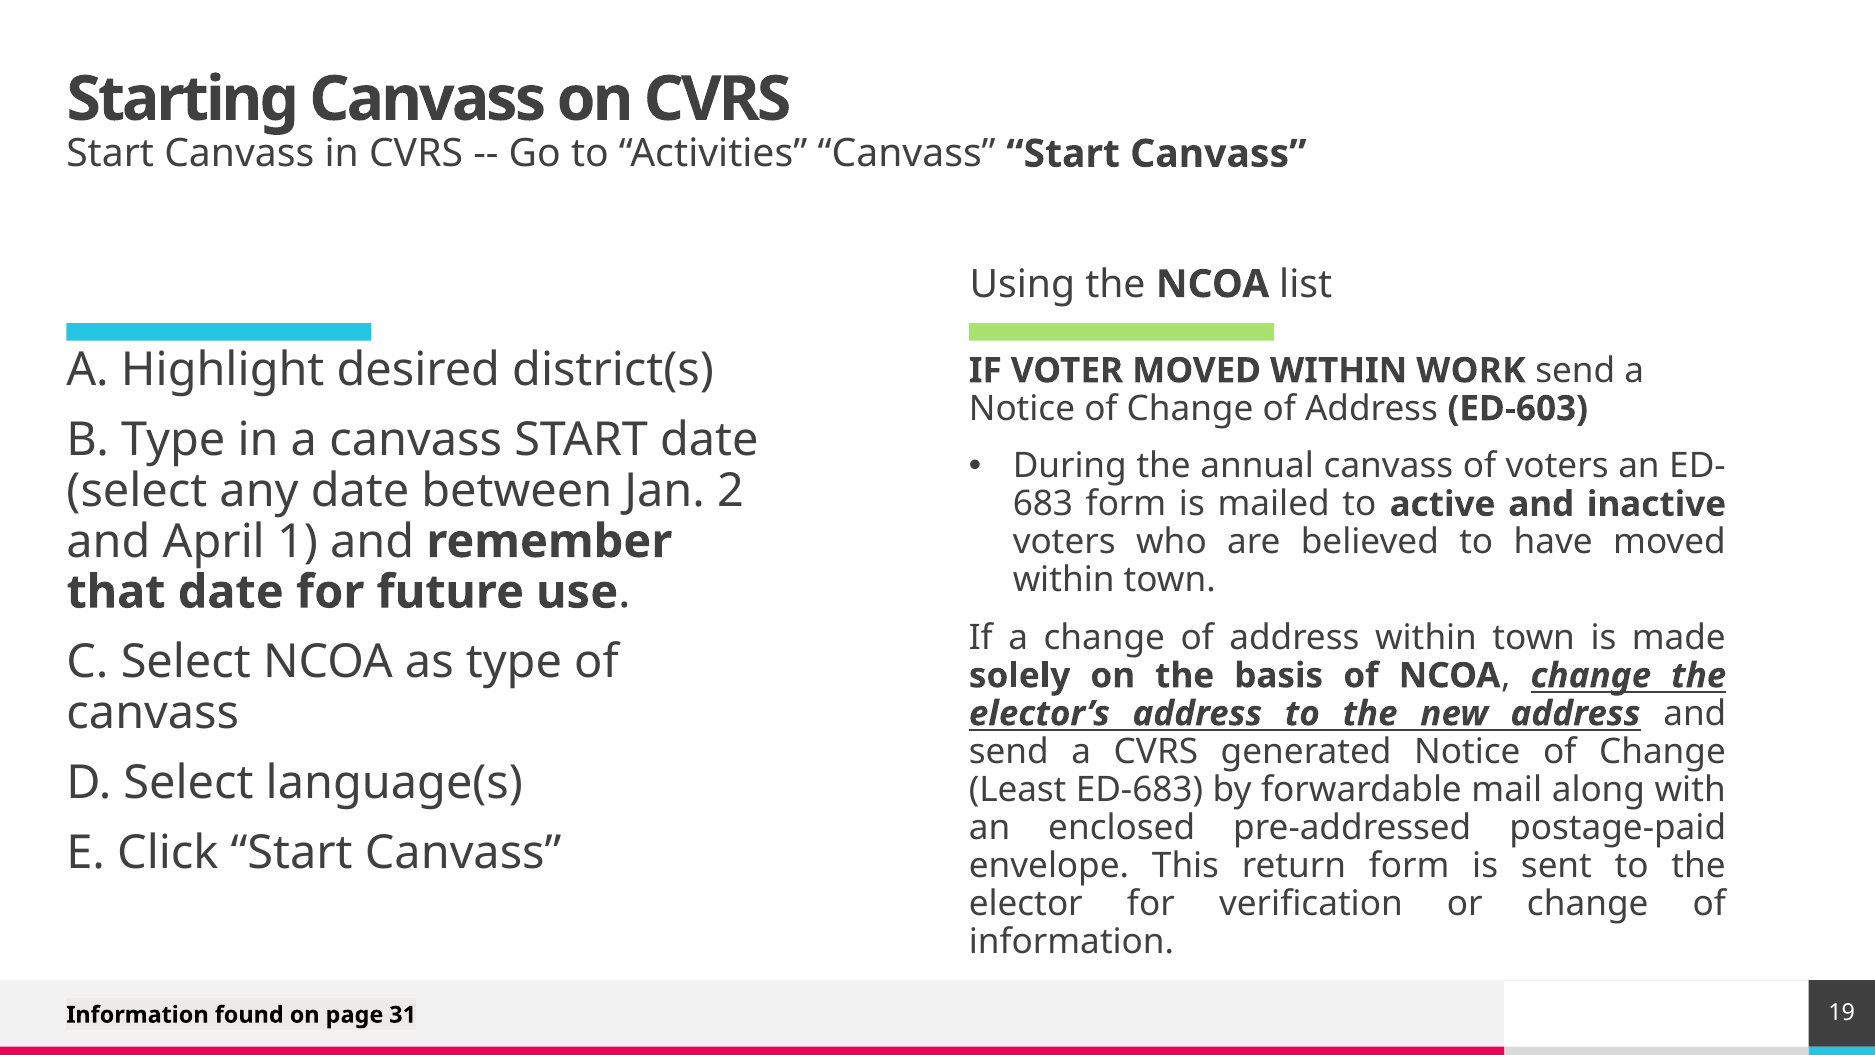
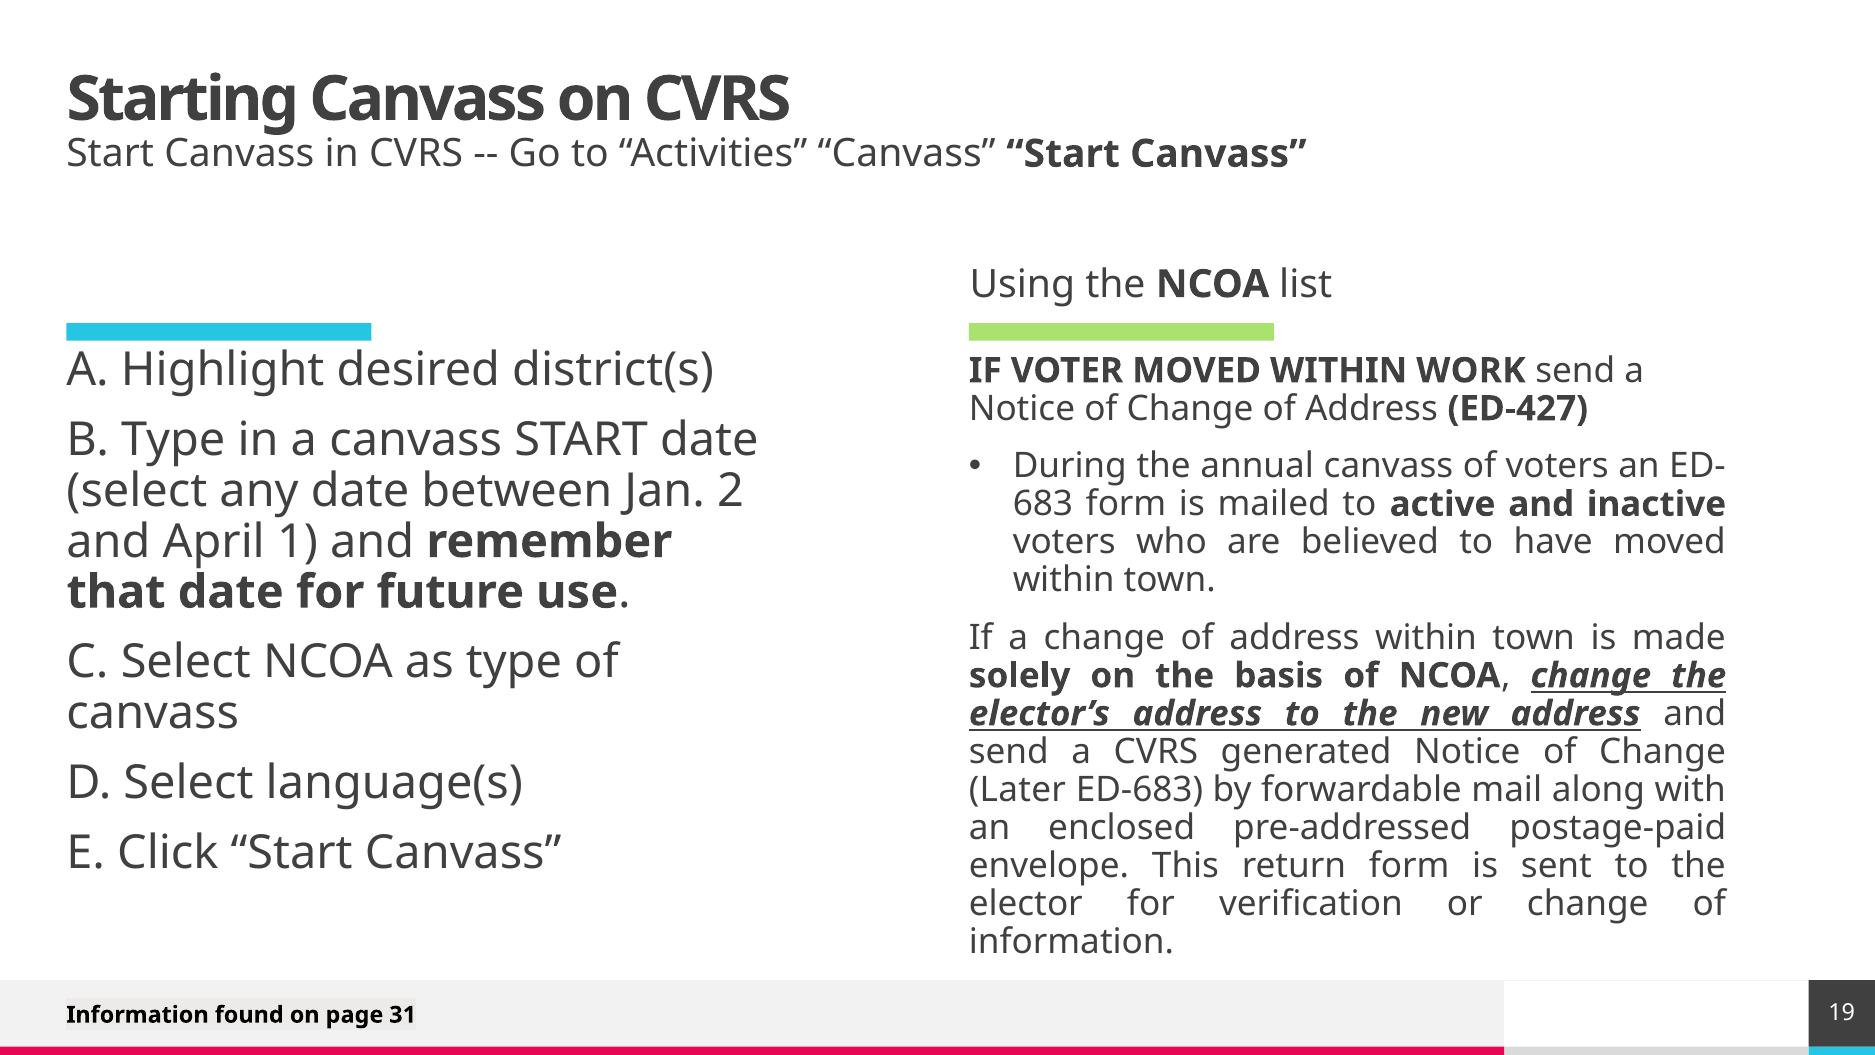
ED-603: ED-603 -> ED-427 (1518, 409)
Least: Least -> Later (1017, 789)
